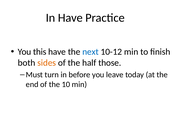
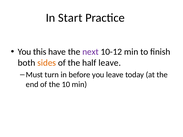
In Have: Have -> Start (70, 18)
next colour: blue -> purple (90, 52)
half those: those -> leave (110, 63)
